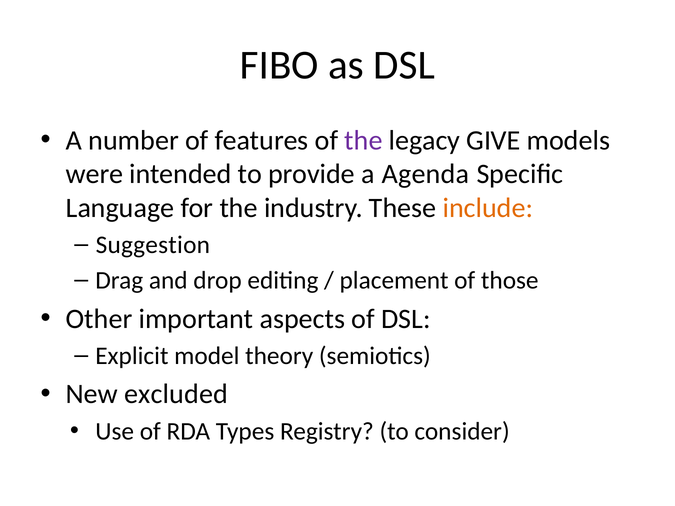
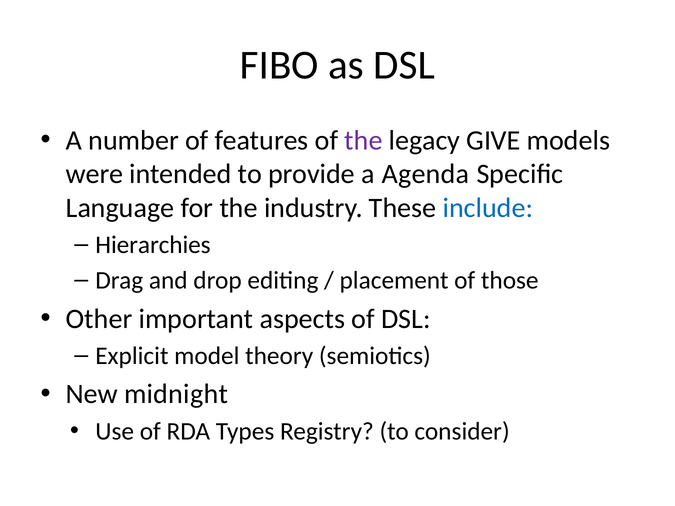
include colour: orange -> blue (488, 208)
Suggestion: Suggestion -> Hierarchies (153, 245)
excluded: excluded -> midnight (176, 394)
